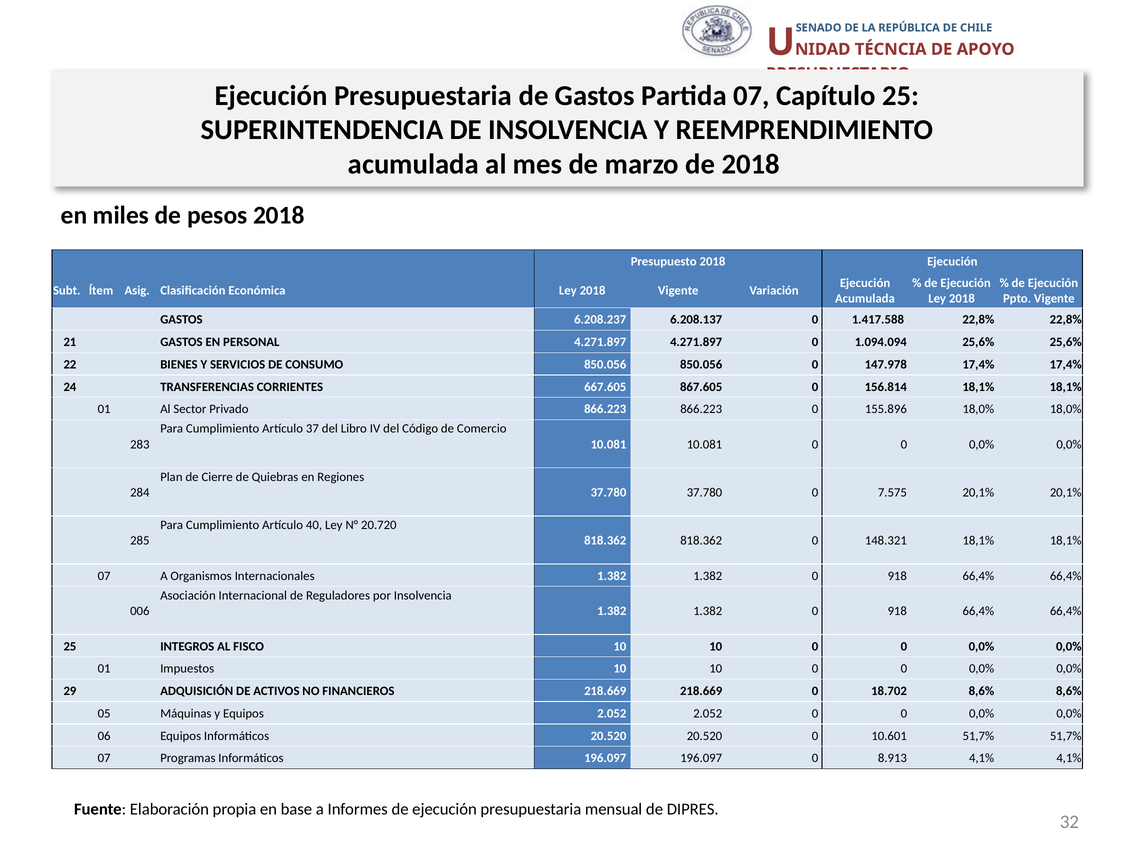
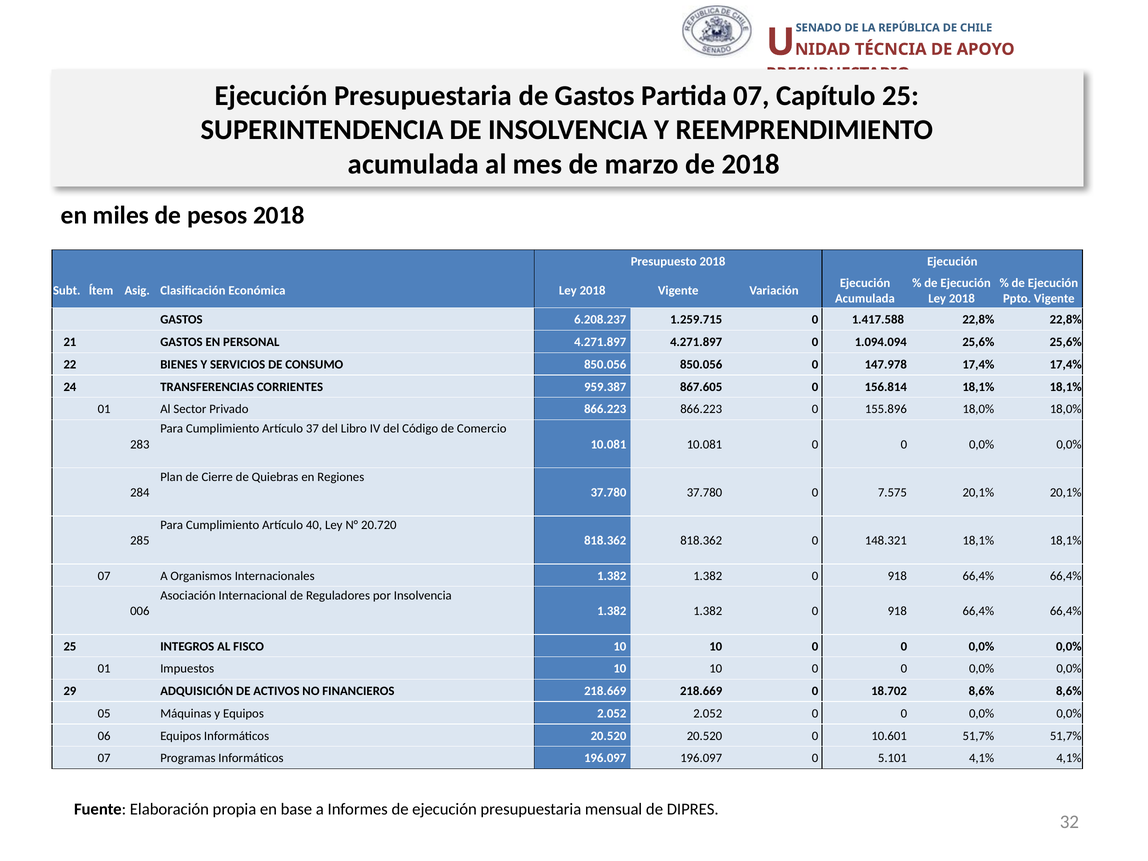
6.208.137: 6.208.137 -> 1.259.715 (696, 320)
667.605: 667.605 -> 959.387 (605, 387)
8.913: 8.913 -> 5.101 (892, 758)
